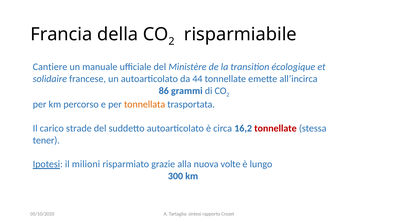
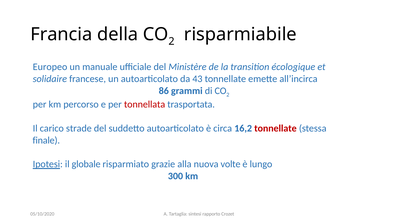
Cantiere: Cantiere -> Europeo (50, 67)
44: 44 -> 43 (197, 79)
tonnellata colour: orange -> red (145, 104)
tener: tener -> finale (46, 140)
milioni: milioni -> globale (86, 164)
